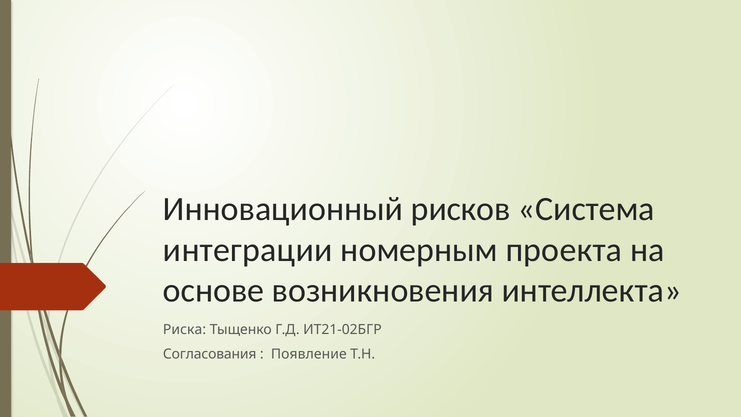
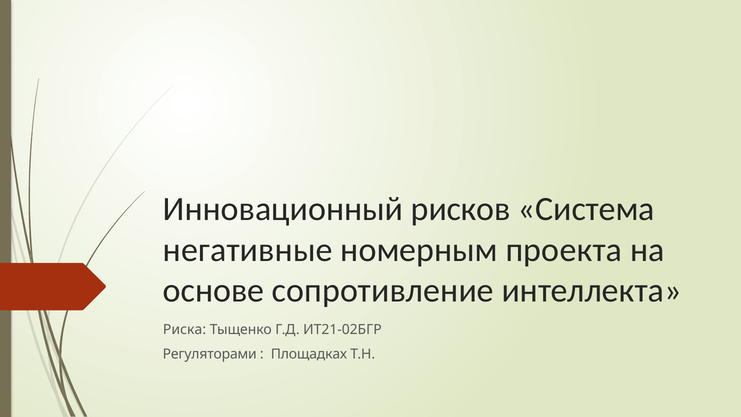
интеграции: интеграции -> негативные (248, 250)
возникновения: возникновения -> сопротивление (383, 291)
Согласования: Согласования -> Регуляторами (210, 354)
Появление: Появление -> Площадках (309, 354)
